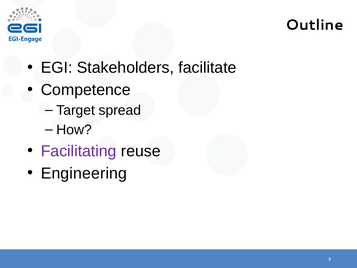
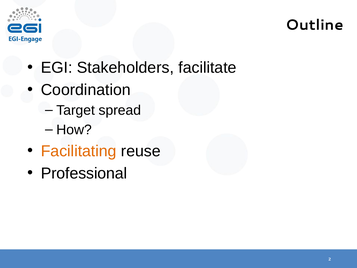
Competence: Competence -> Coordination (86, 90)
Facilitating colour: purple -> orange (79, 151)
Engineering: Engineering -> Professional (84, 173)
